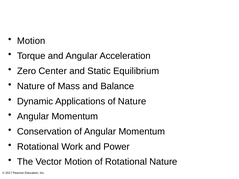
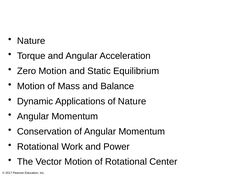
Motion: Motion -> Nature (31, 41)
Zero Center: Center -> Motion (53, 71)
Nature: Nature -> Motion (31, 86)
Rotational Nature: Nature -> Center (163, 162)
